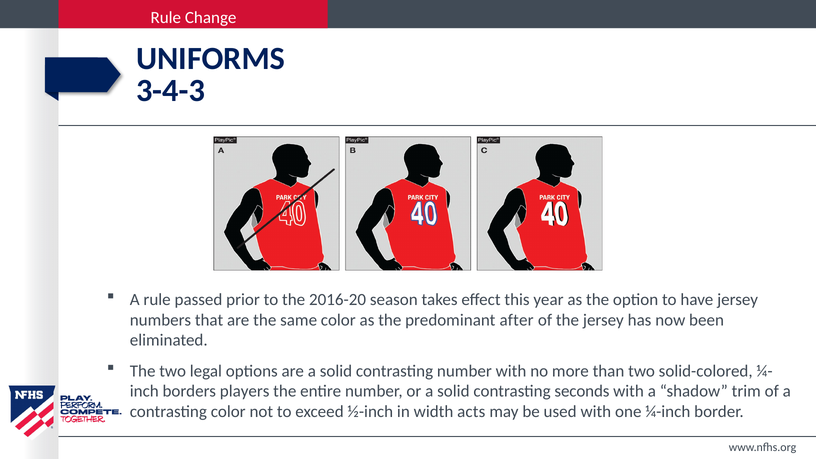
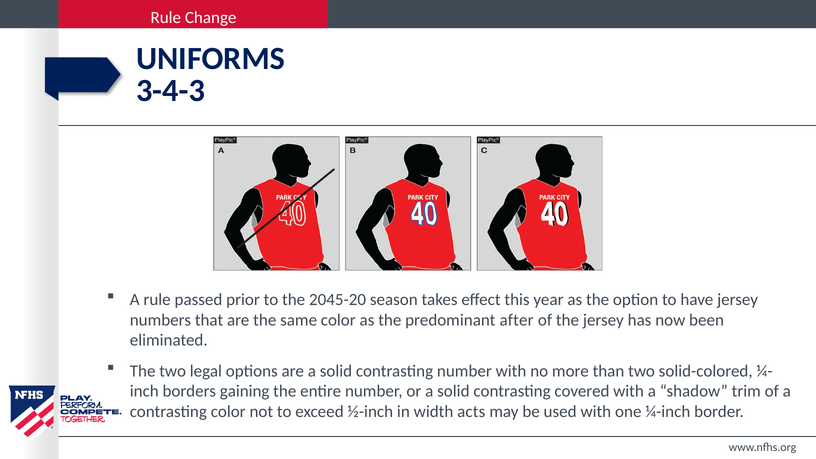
2016-20: 2016-20 -> 2045-20 (338, 300)
players: players -> gaining (245, 391)
seconds: seconds -> covered (582, 391)
